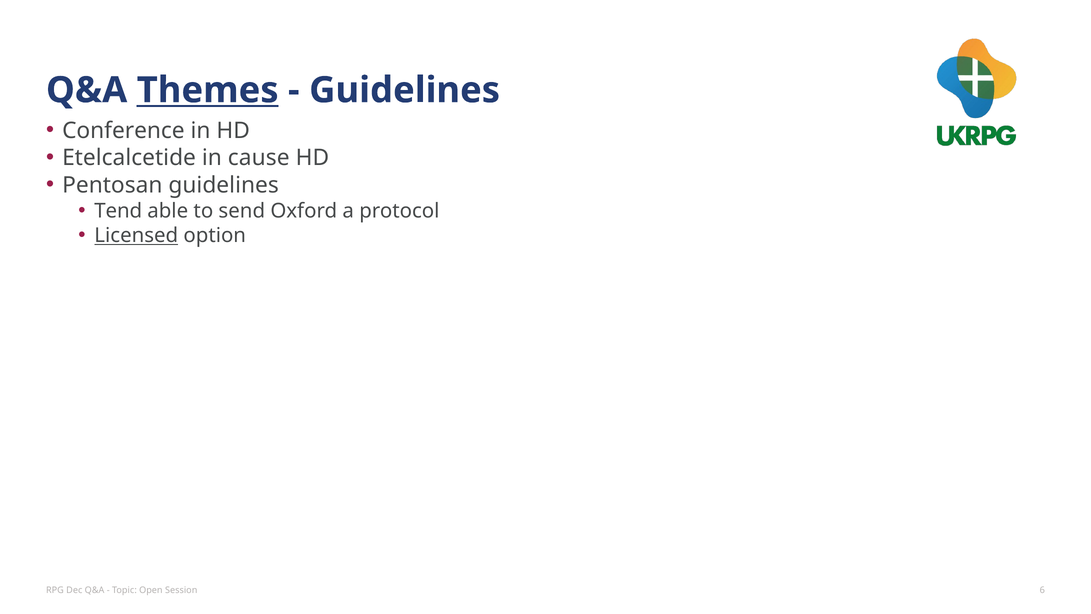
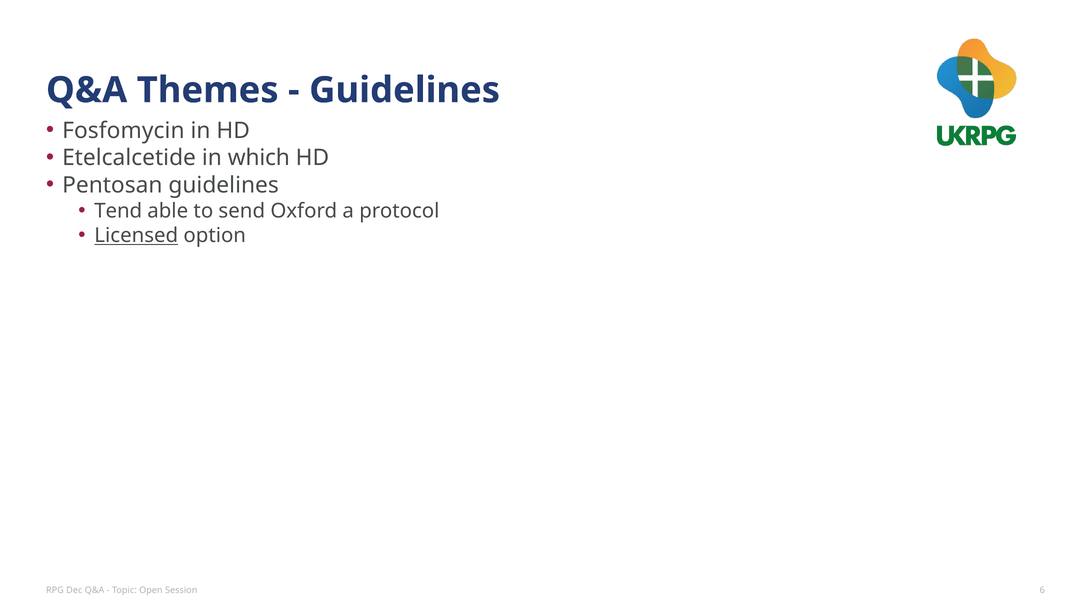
Themes underline: present -> none (208, 90)
Conference: Conference -> Fosfomycin (123, 131)
cause: cause -> which (259, 158)
